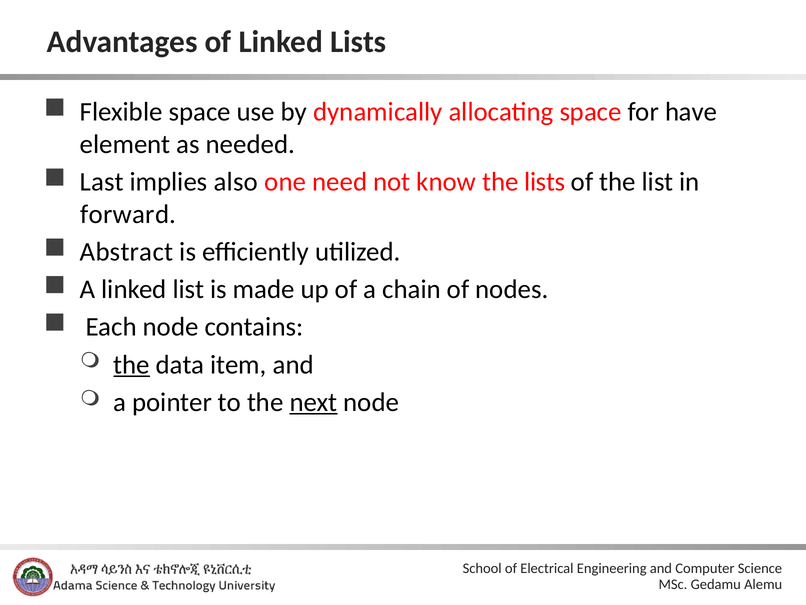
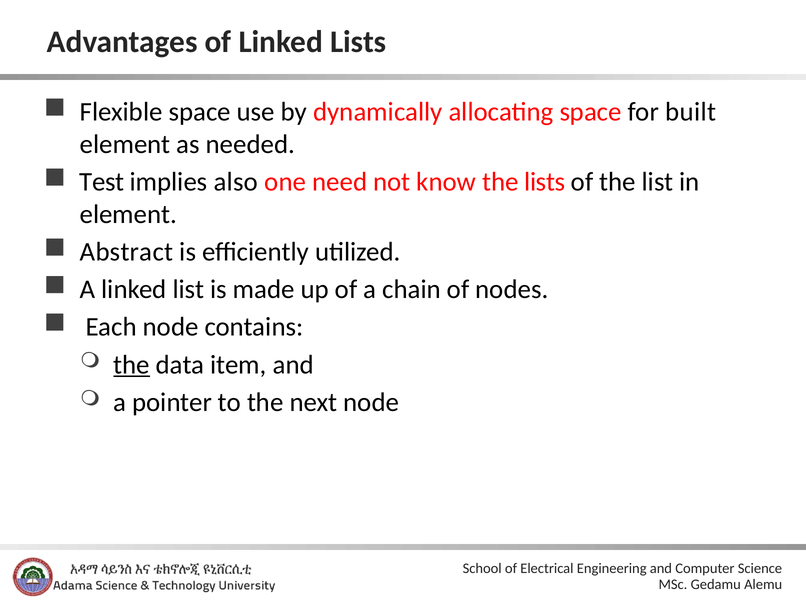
have: have -> built (691, 112)
Last: Last -> Test (102, 182)
forward: forward -> element (128, 214)
next underline: present -> none (313, 402)
